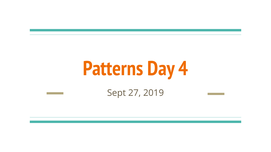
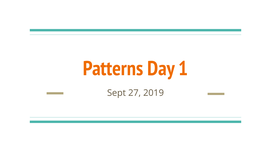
4: 4 -> 1 (183, 69)
